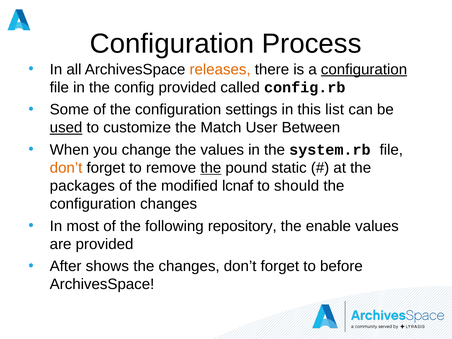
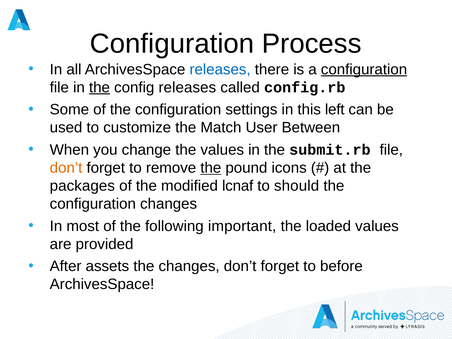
releases colour: orange -> blue (220, 69)
the underline: none -> present (99, 87)
config provided: provided -> releases (187, 87)
list: list -> left (335, 110)
used underline: present -> none (66, 128)
system.rb: system.rb -> submit.rb (330, 150)
static: static -> icons (289, 168)
repository: repository -> important (242, 226)
enable: enable -> loaded (328, 226)
shows: shows -> assets (107, 266)
